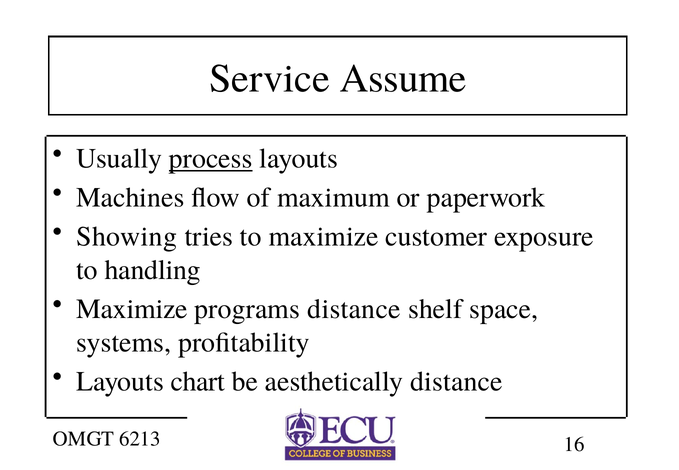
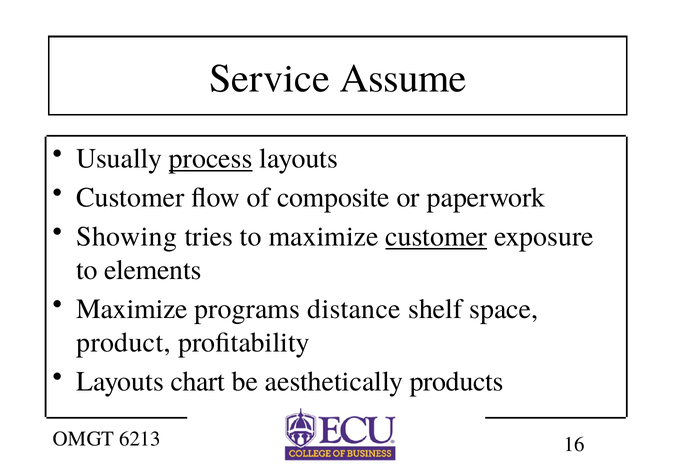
Machines: Machines -> Customer (130, 198)
maximum: maximum -> composite (333, 198)
customer underline: none -> present (436, 237)
handling: handling -> elements (153, 270)
systems: systems -> product (124, 343)
aesthetically distance: distance -> products (457, 382)
